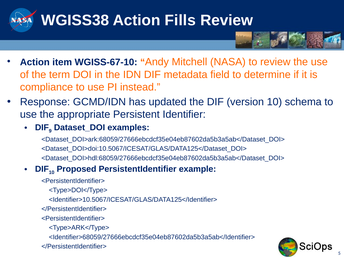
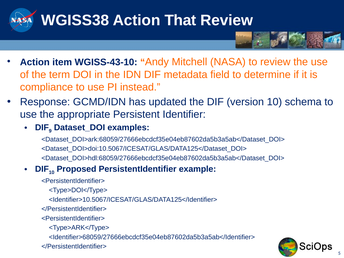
Fills: Fills -> That (180, 20)
WGISS-67-10: WGISS-67-10 -> WGISS-43-10 (106, 62)
